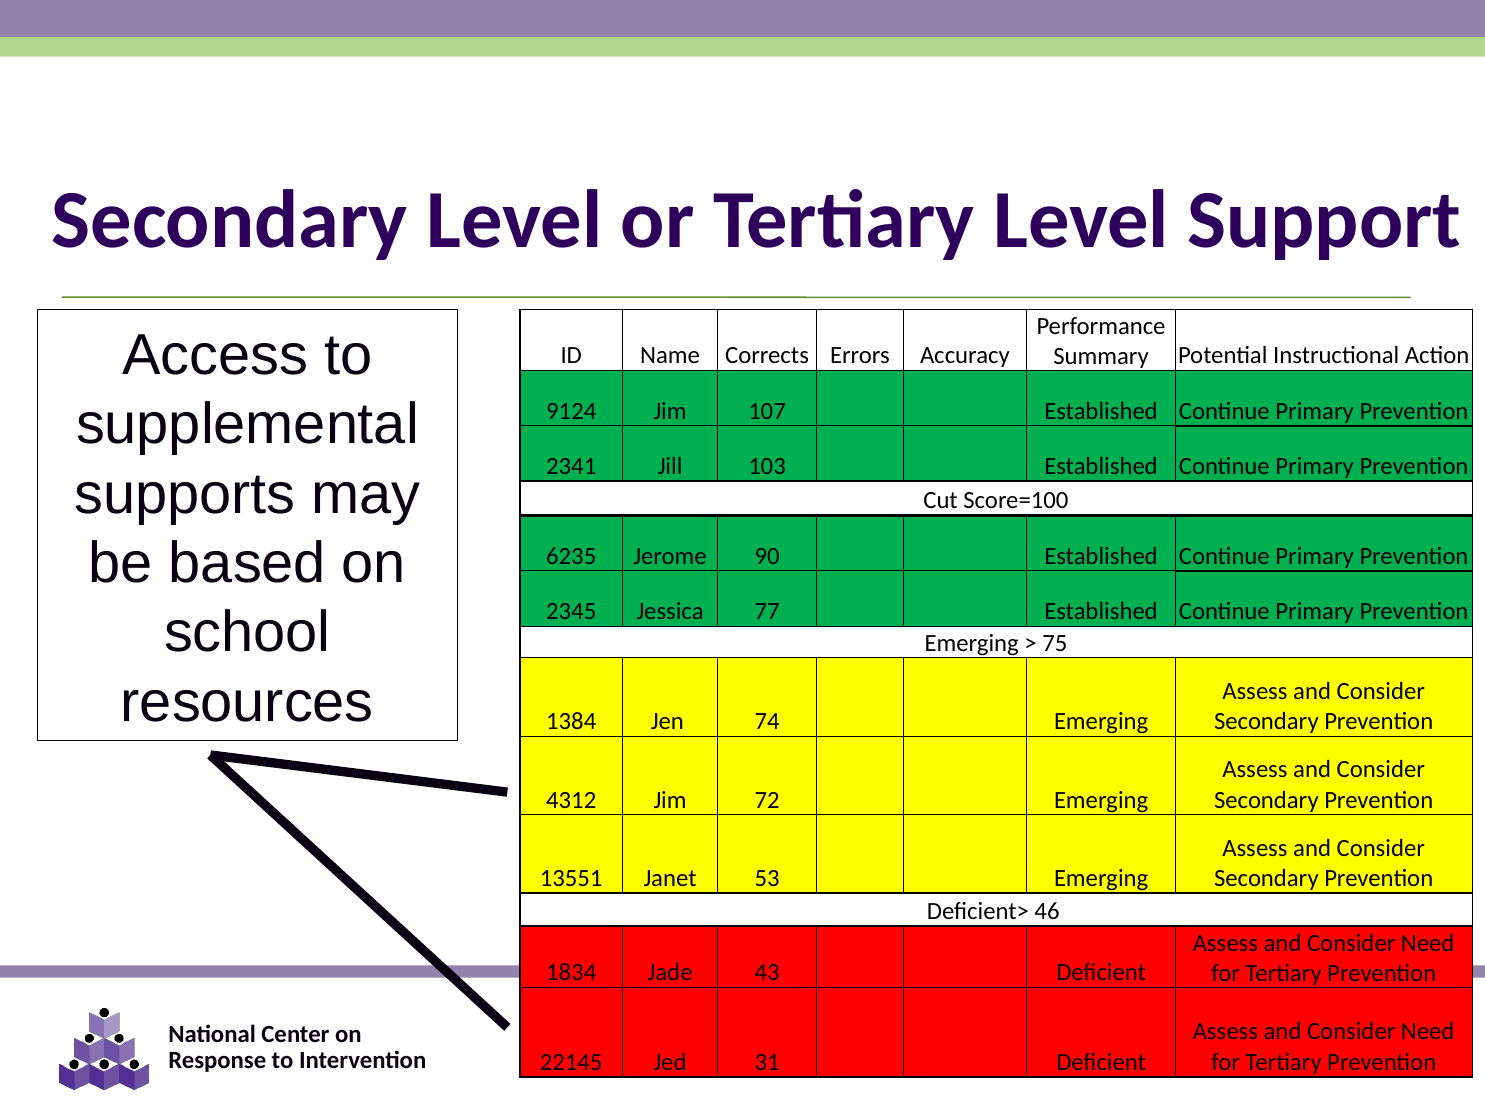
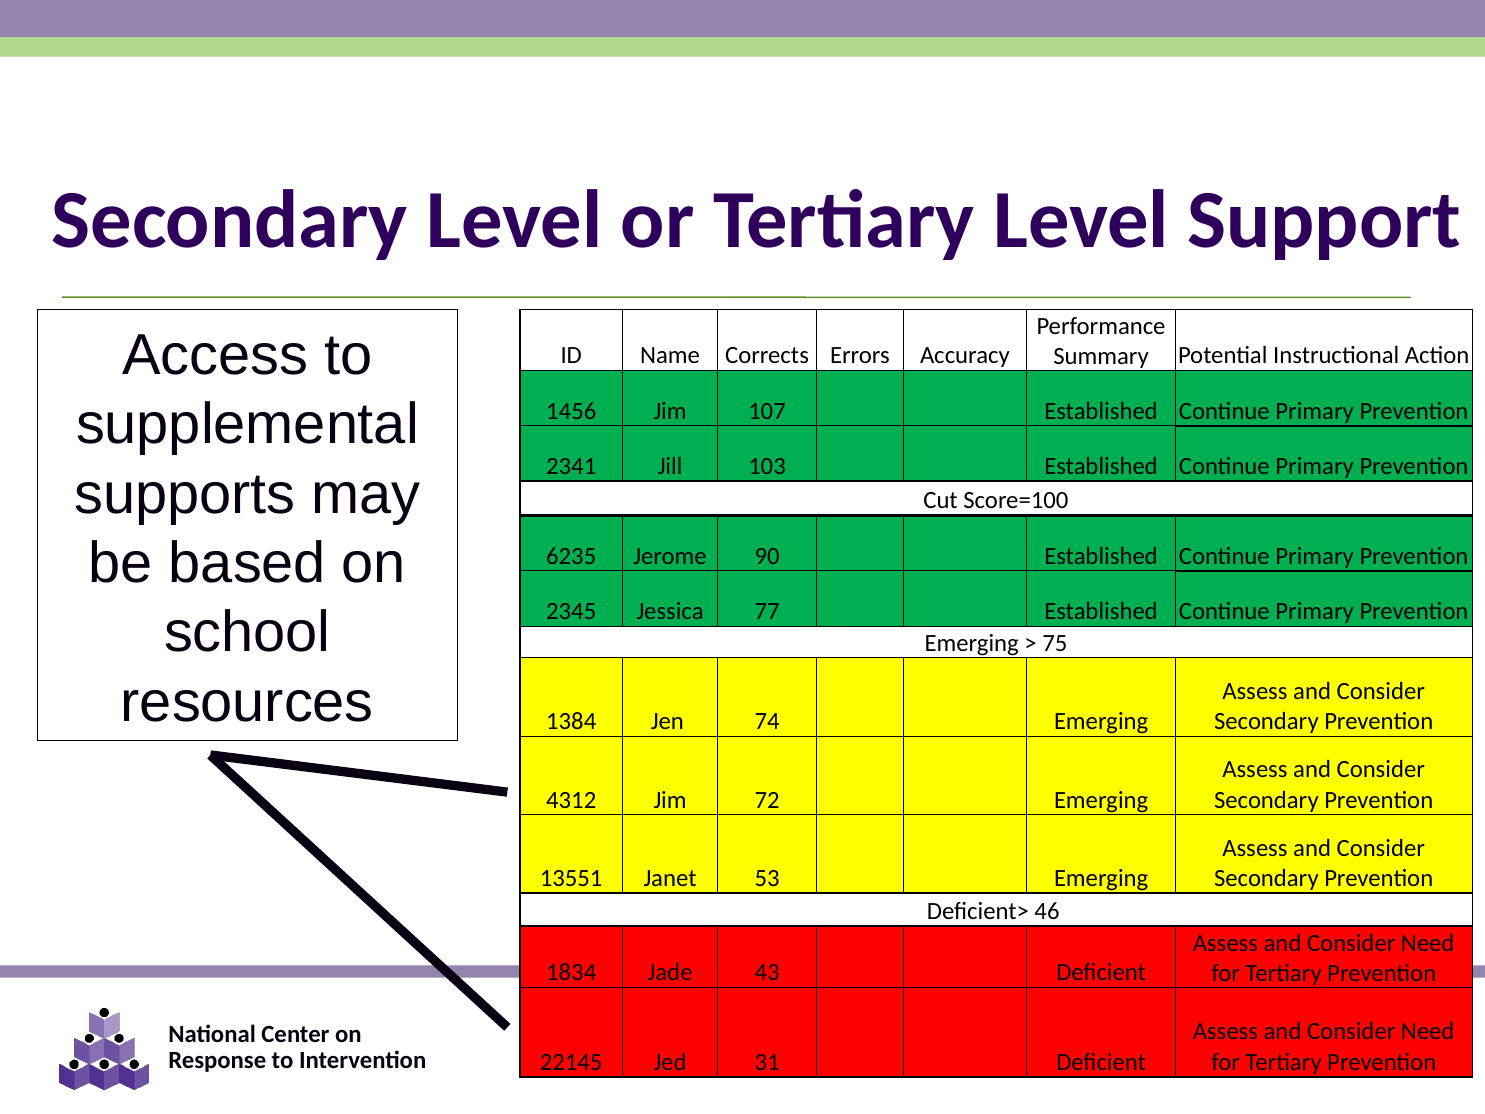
9124: 9124 -> 1456 (571, 411)
